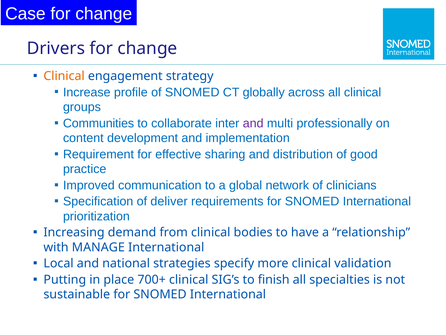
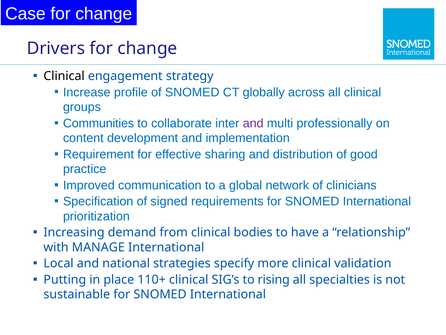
Clinical colour: orange -> black (64, 76)
deliver: deliver -> signed (169, 201)
700+: 700+ -> 110+ (152, 279)
finish: finish -> rising (274, 279)
